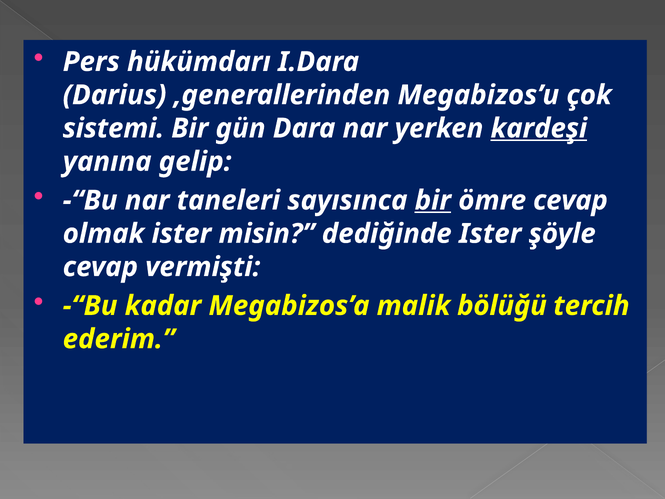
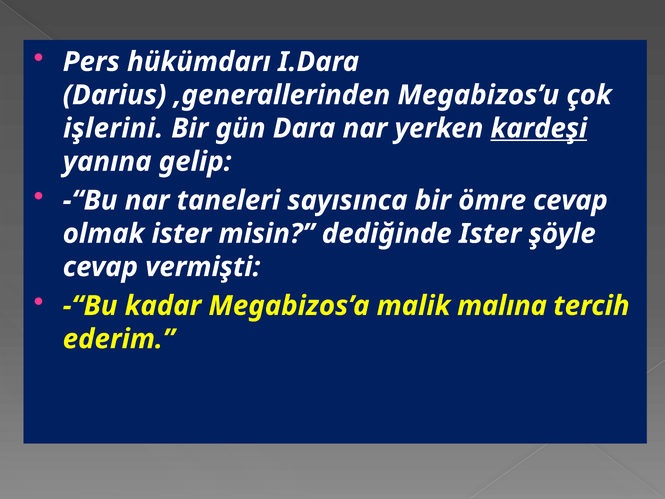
sistemi: sistemi -> işlerini (113, 128)
bir underline: present -> none (433, 200)
bölüğü: bölüğü -> malına (502, 306)
